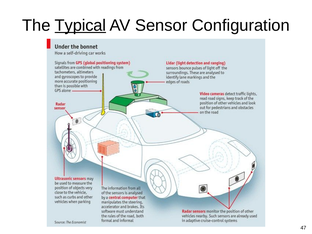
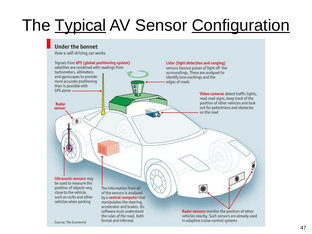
Configuration underline: none -> present (241, 25)
